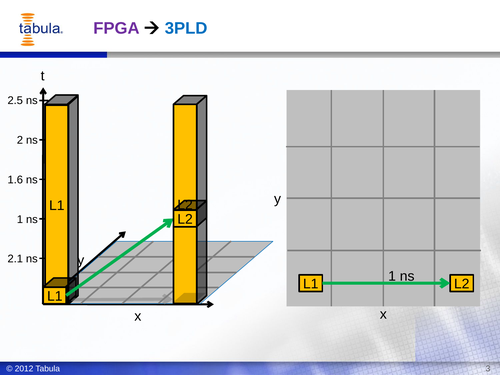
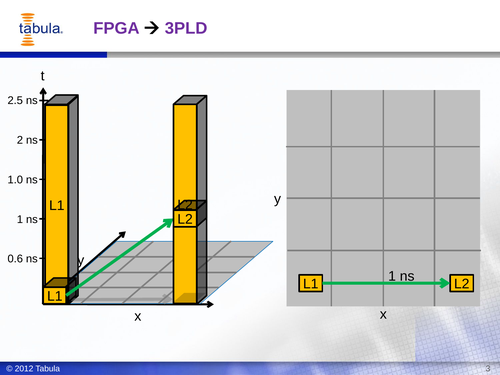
3PLD colour: blue -> purple (186, 28)
1.6: 1.6 -> 1.0 (15, 180)
2.1: 2.1 -> 0.6 (15, 259)
